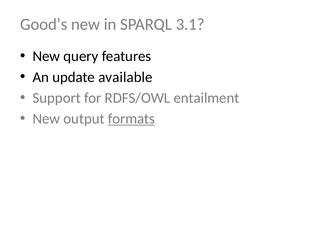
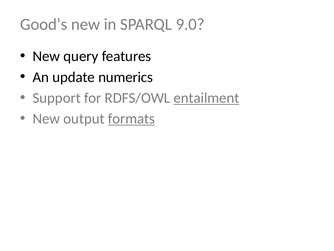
3.1: 3.1 -> 9.0 (190, 24)
available: available -> numerics (126, 77)
entailment underline: none -> present (206, 98)
